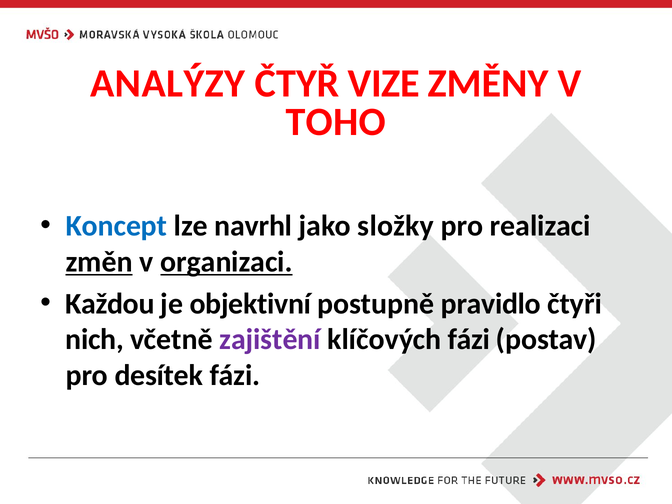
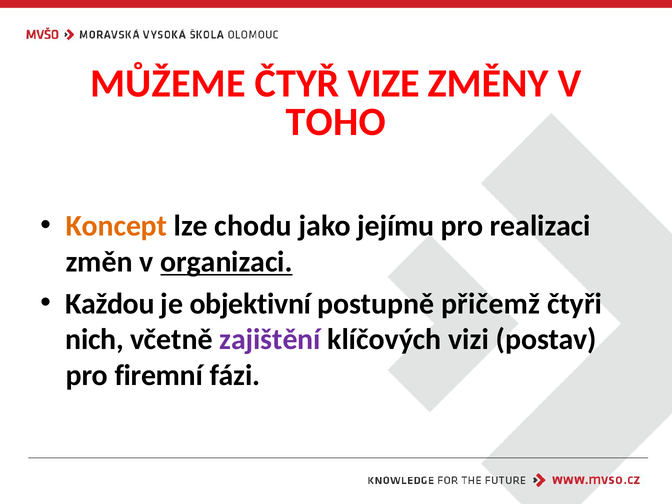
ANALÝZY: ANALÝZY -> MŮŽEME (168, 83)
Koncept colour: blue -> orange (116, 226)
navrhl: navrhl -> chodu (253, 226)
složky: složky -> jejímu (396, 226)
změn underline: present -> none (99, 262)
pravidlo: pravidlo -> přičemž (491, 304)
klíčových fázi: fázi -> vizi (469, 340)
desítek: desítek -> firemní (159, 375)
